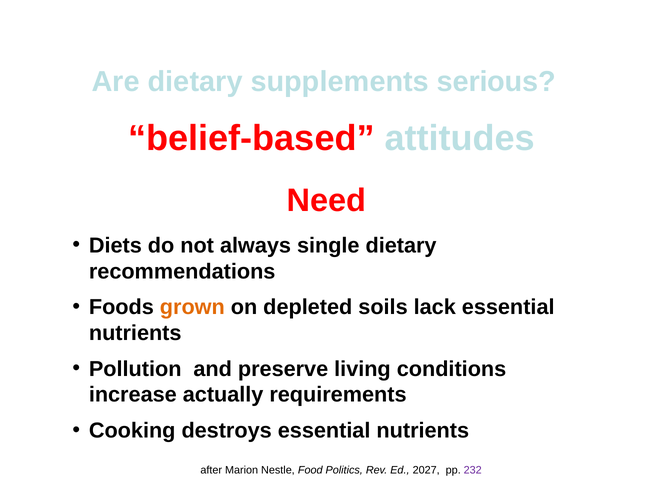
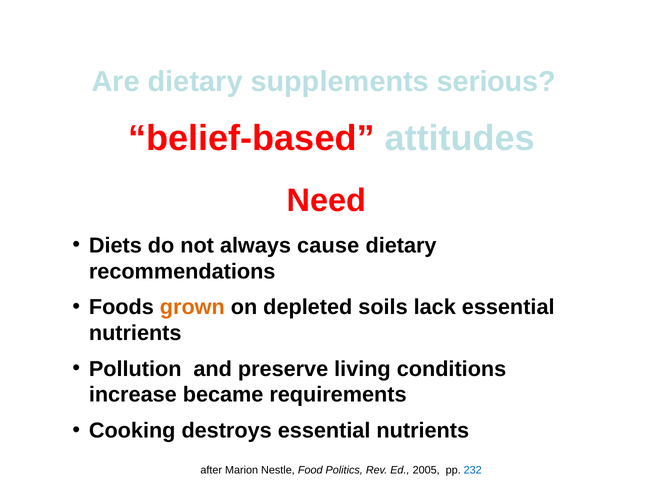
single: single -> cause (328, 246)
actually: actually -> became (223, 395)
2027: 2027 -> 2005 (426, 471)
232 colour: purple -> blue (473, 471)
